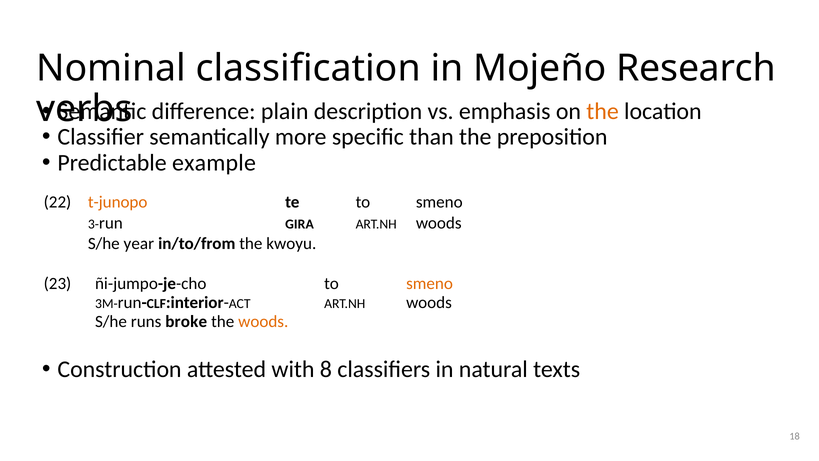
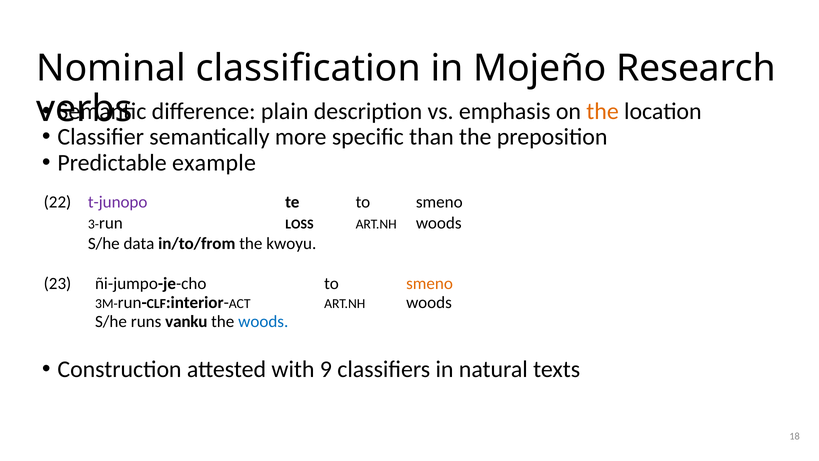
t-junopo colour: orange -> purple (118, 202)
GIRA: GIRA -> LOSS (299, 224)
year: year -> data (139, 244)
broke: broke -> vanku (186, 321)
woods colour: orange -> blue (263, 321)
8: 8 -> 9 (326, 369)
